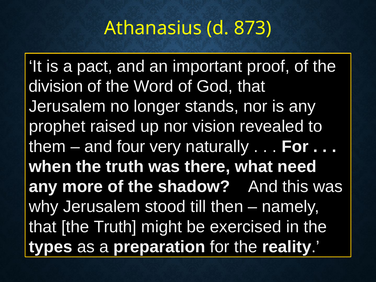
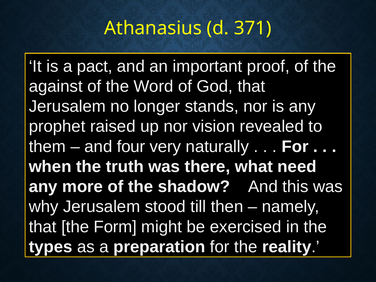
873: 873 -> 371 (253, 28)
division: division -> against (56, 86)
that the Truth: Truth -> Form (115, 227)
